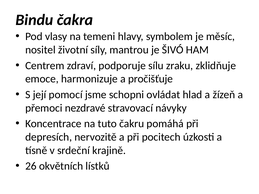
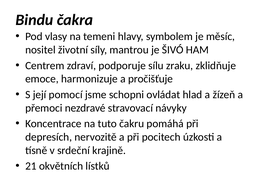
26: 26 -> 21 (31, 166)
